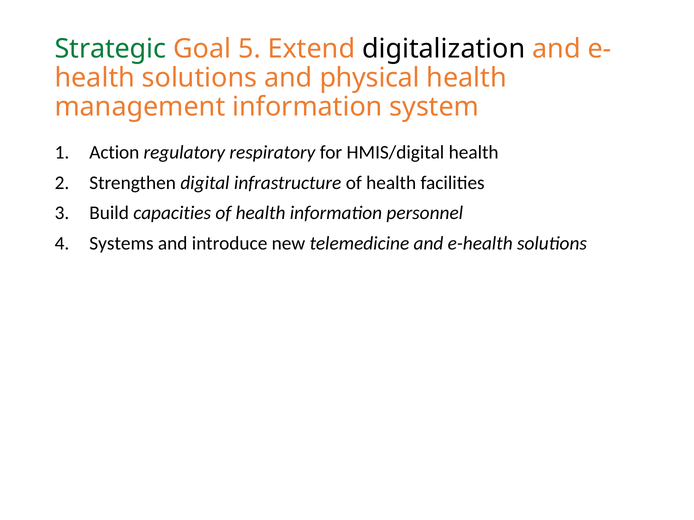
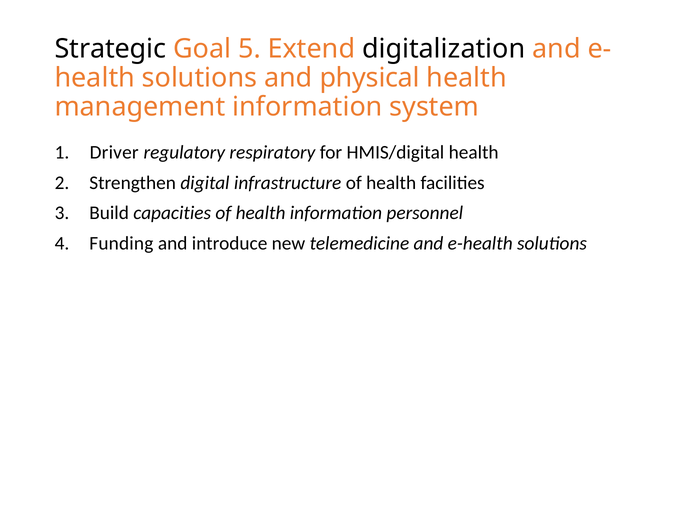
Strategic colour: green -> black (110, 49)
Action: Action -> Driver (114, 152)
Systems: Systems -> Funding (121, 244)
